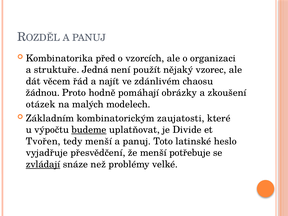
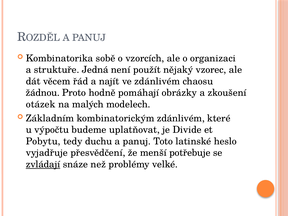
před: před -> sobě (106, 58)
kombinatorickým zaujatosti: zaujatosti -> zdánlivém (181, 118)
budeme underline: present -> none (89, 130)
Tvořen: Tvořen -> Pobytu (43, 141)
tedy menší: menší -> duchu (99, 141)
